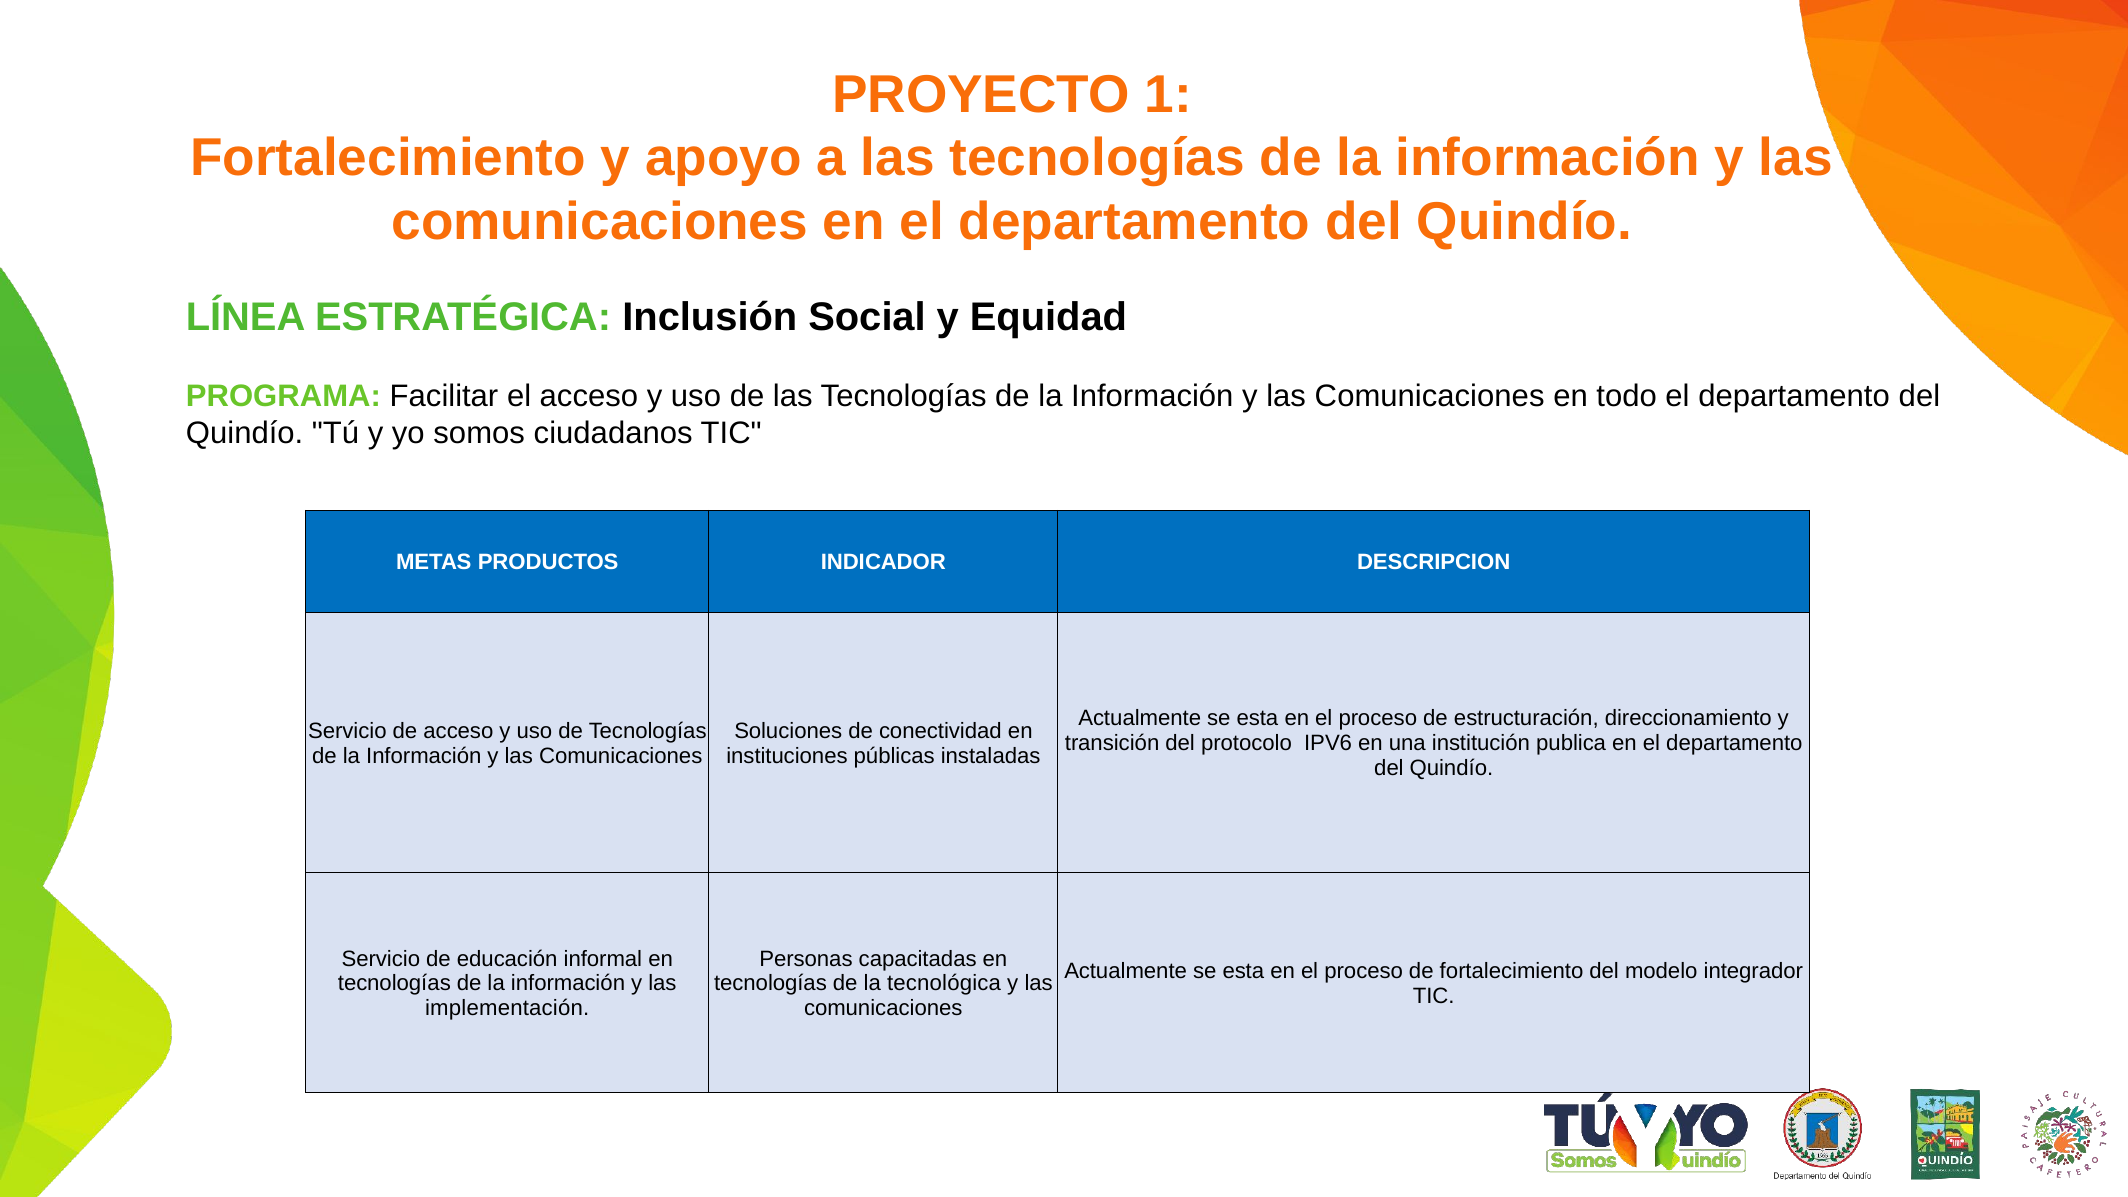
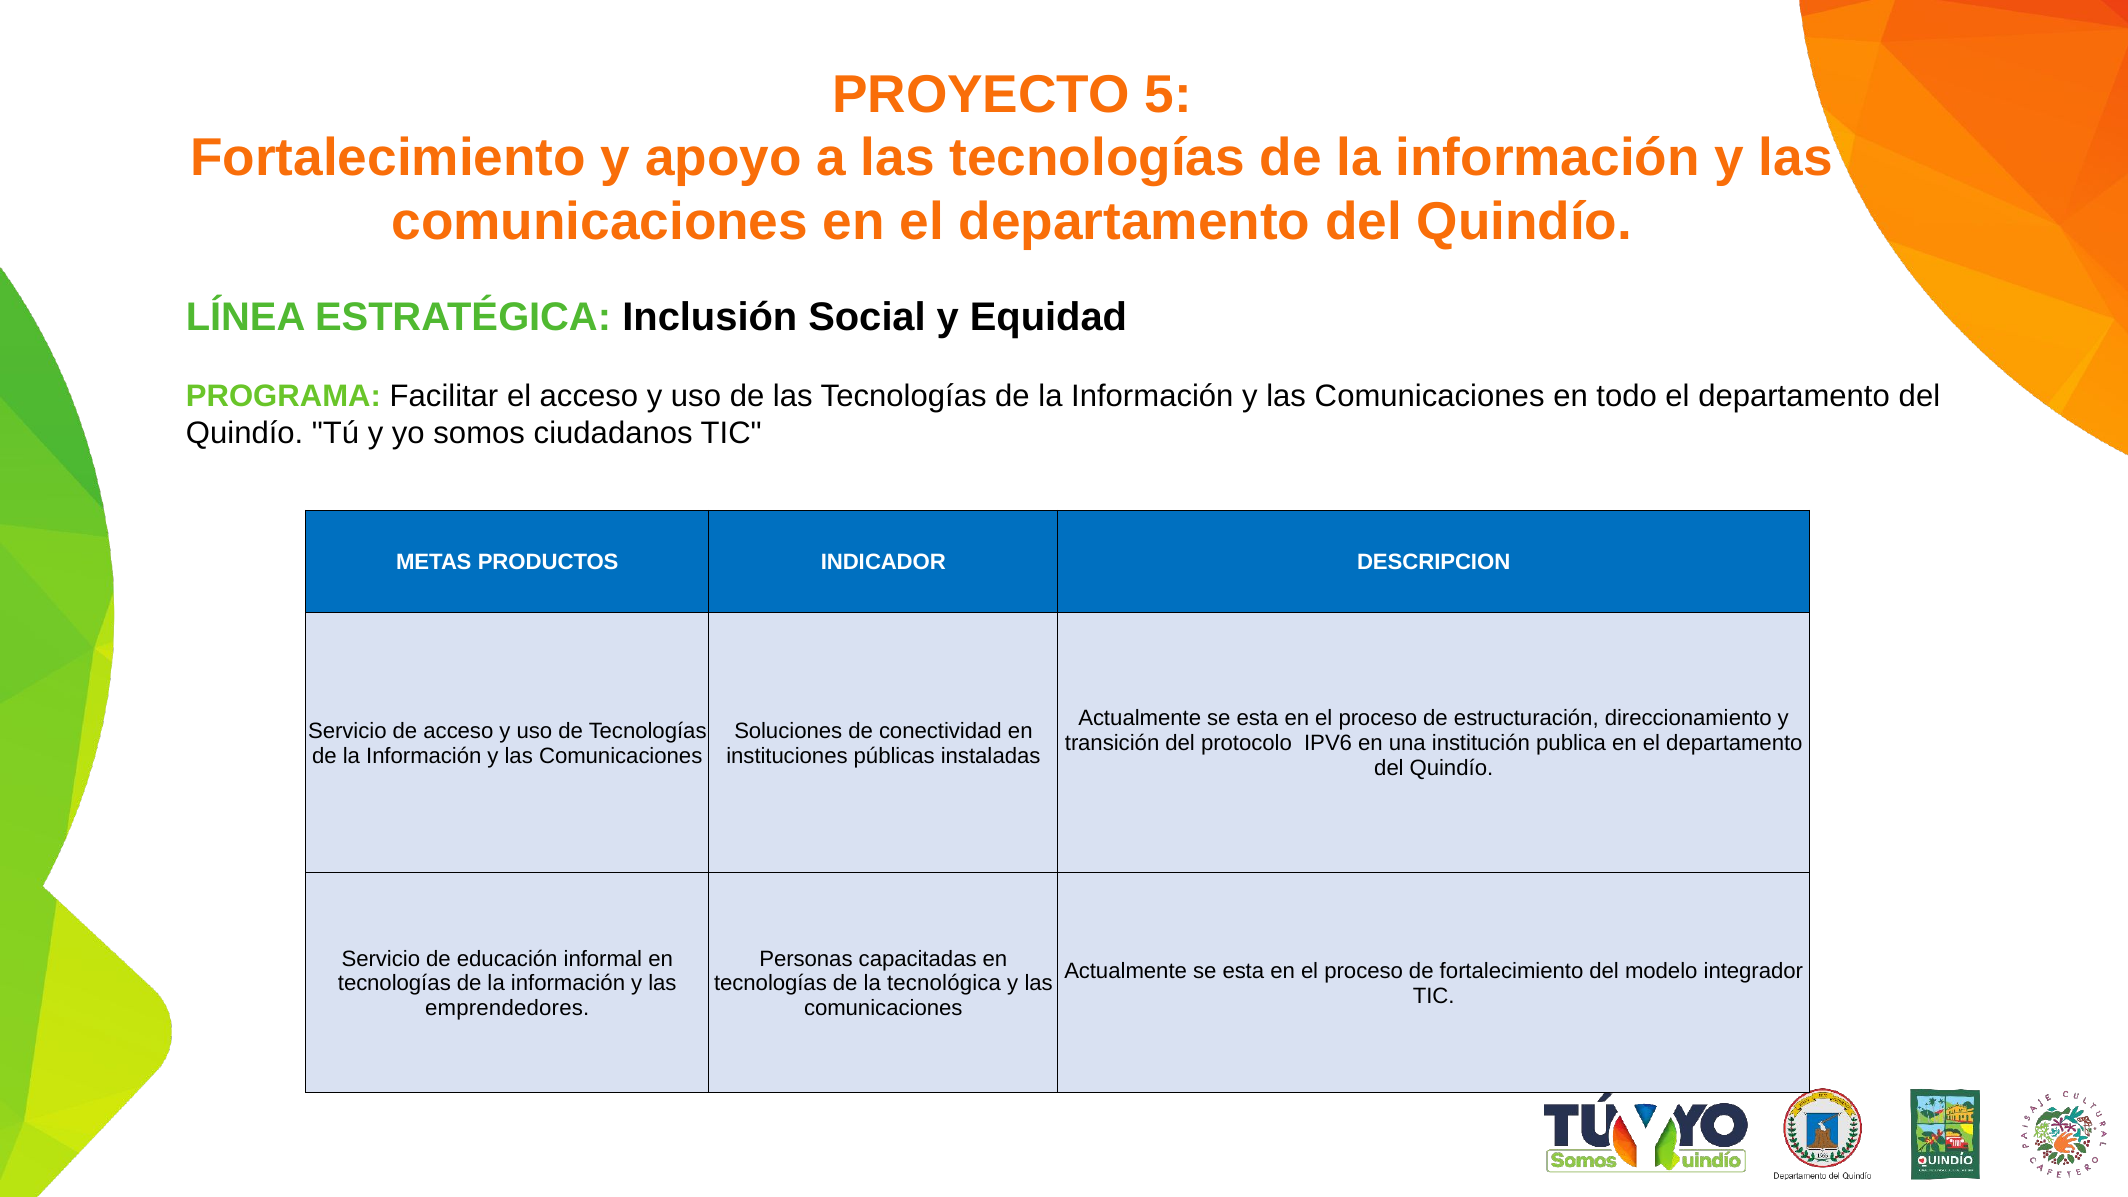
1: 1 -> 5 (1168, 94)
implementación: implementación -> emprendedores (507, 1008)
